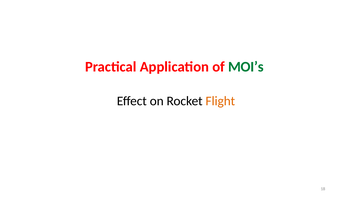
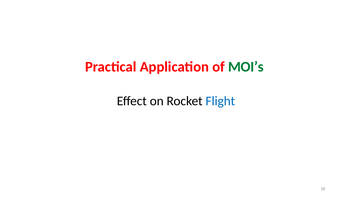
Flight colour: orange -> blue (220, 101)
